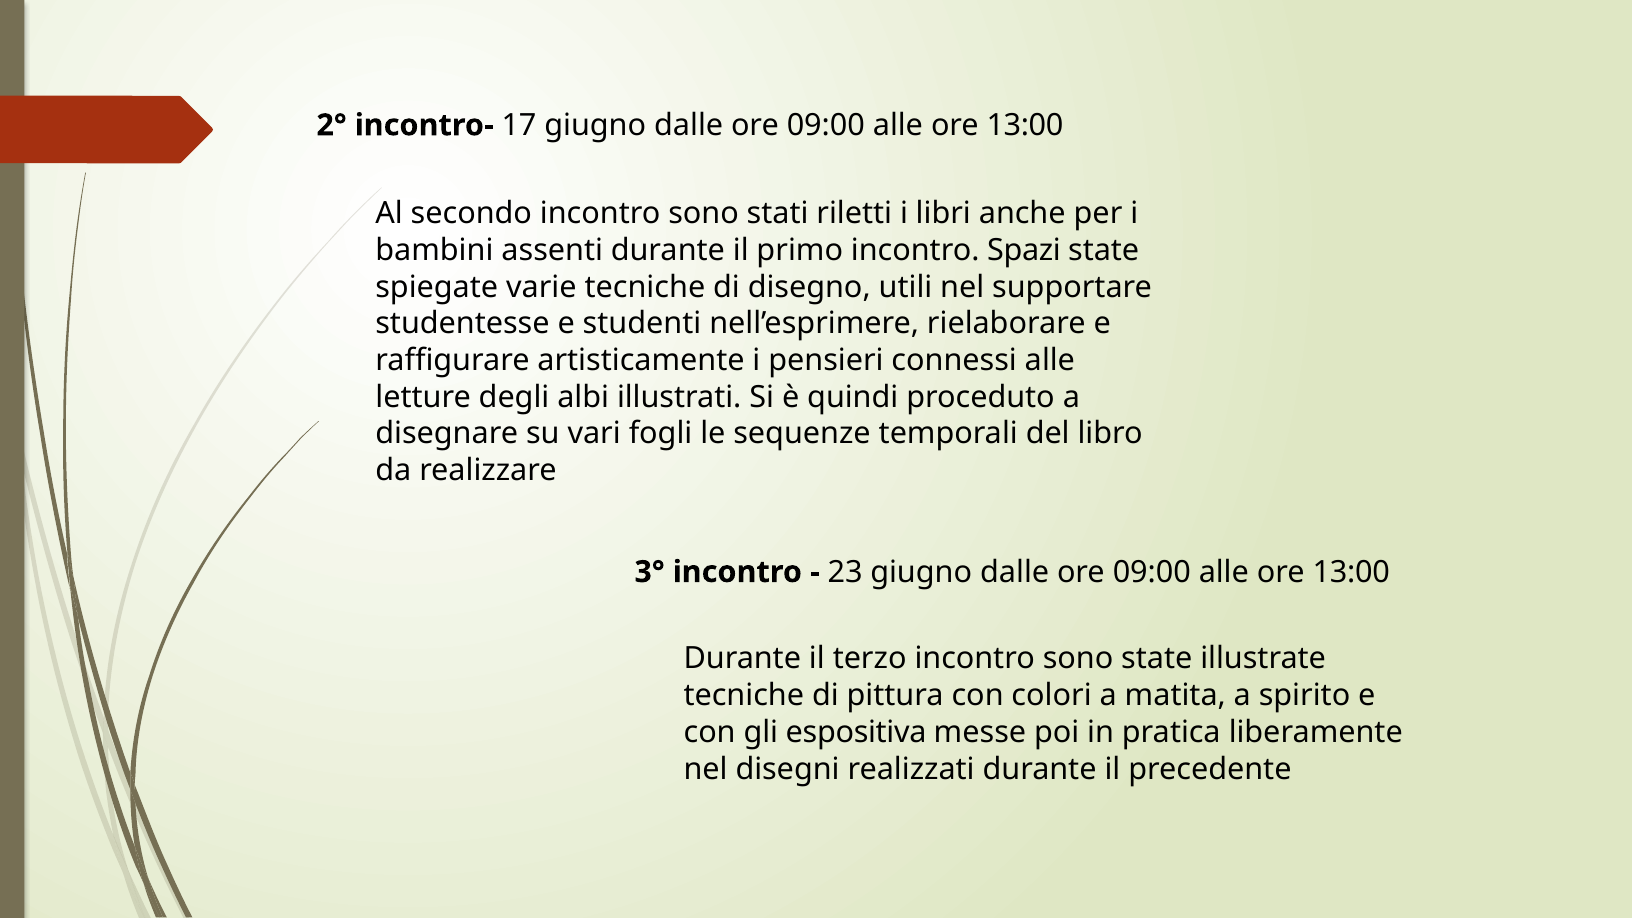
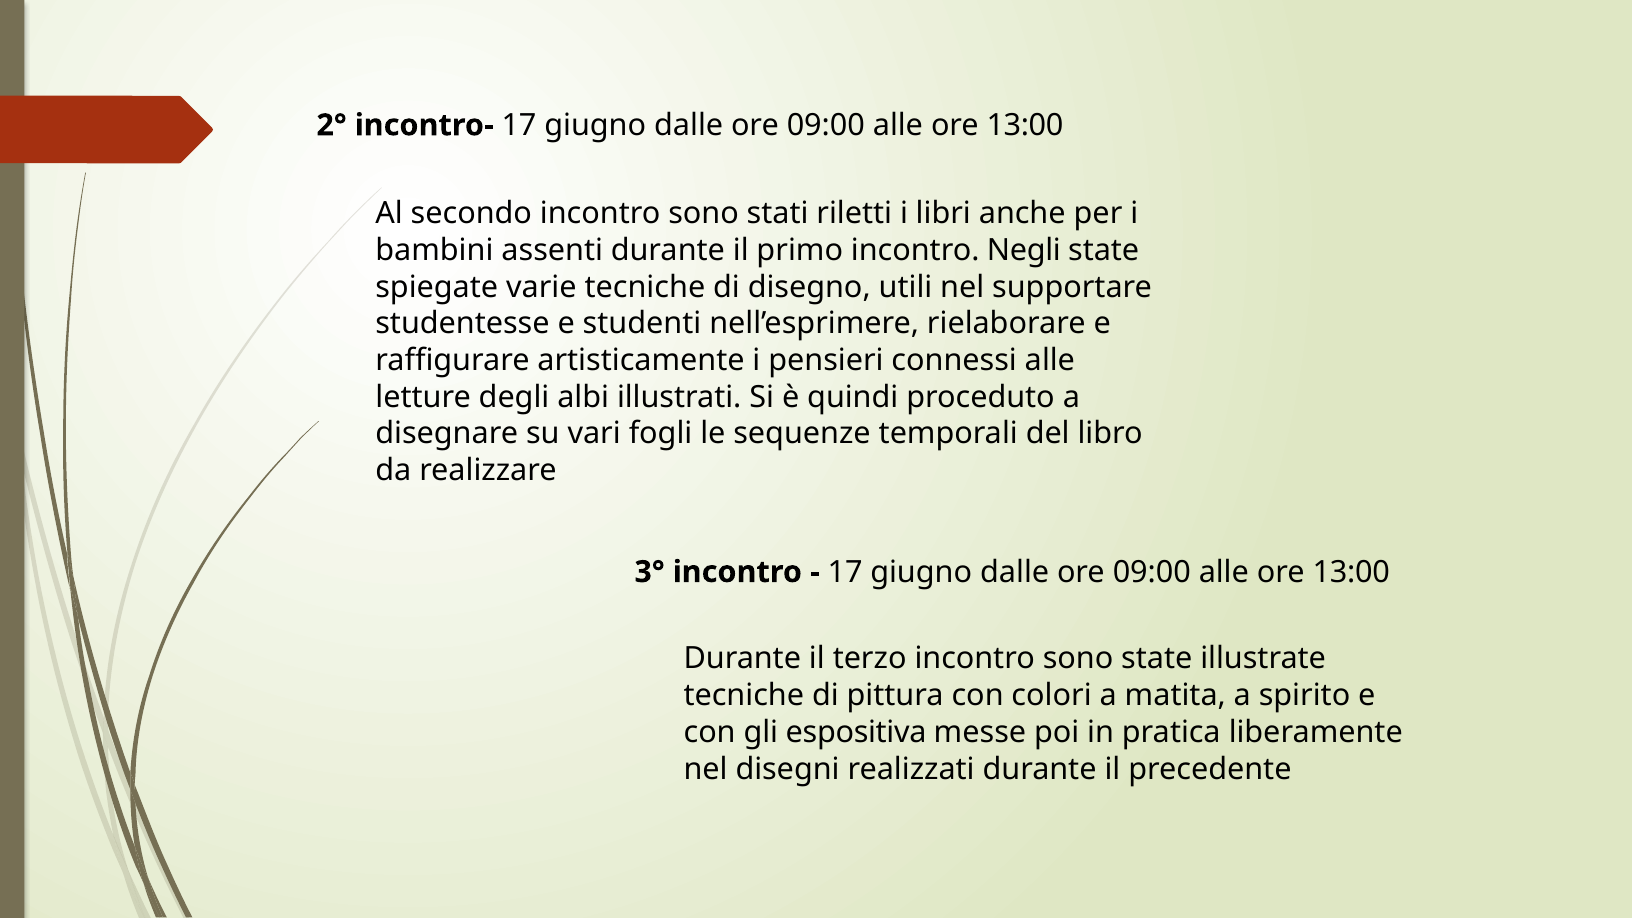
Spazi: Spazi -> Negli (1024, 250)
23: 23 -> 17 (845, 572)
